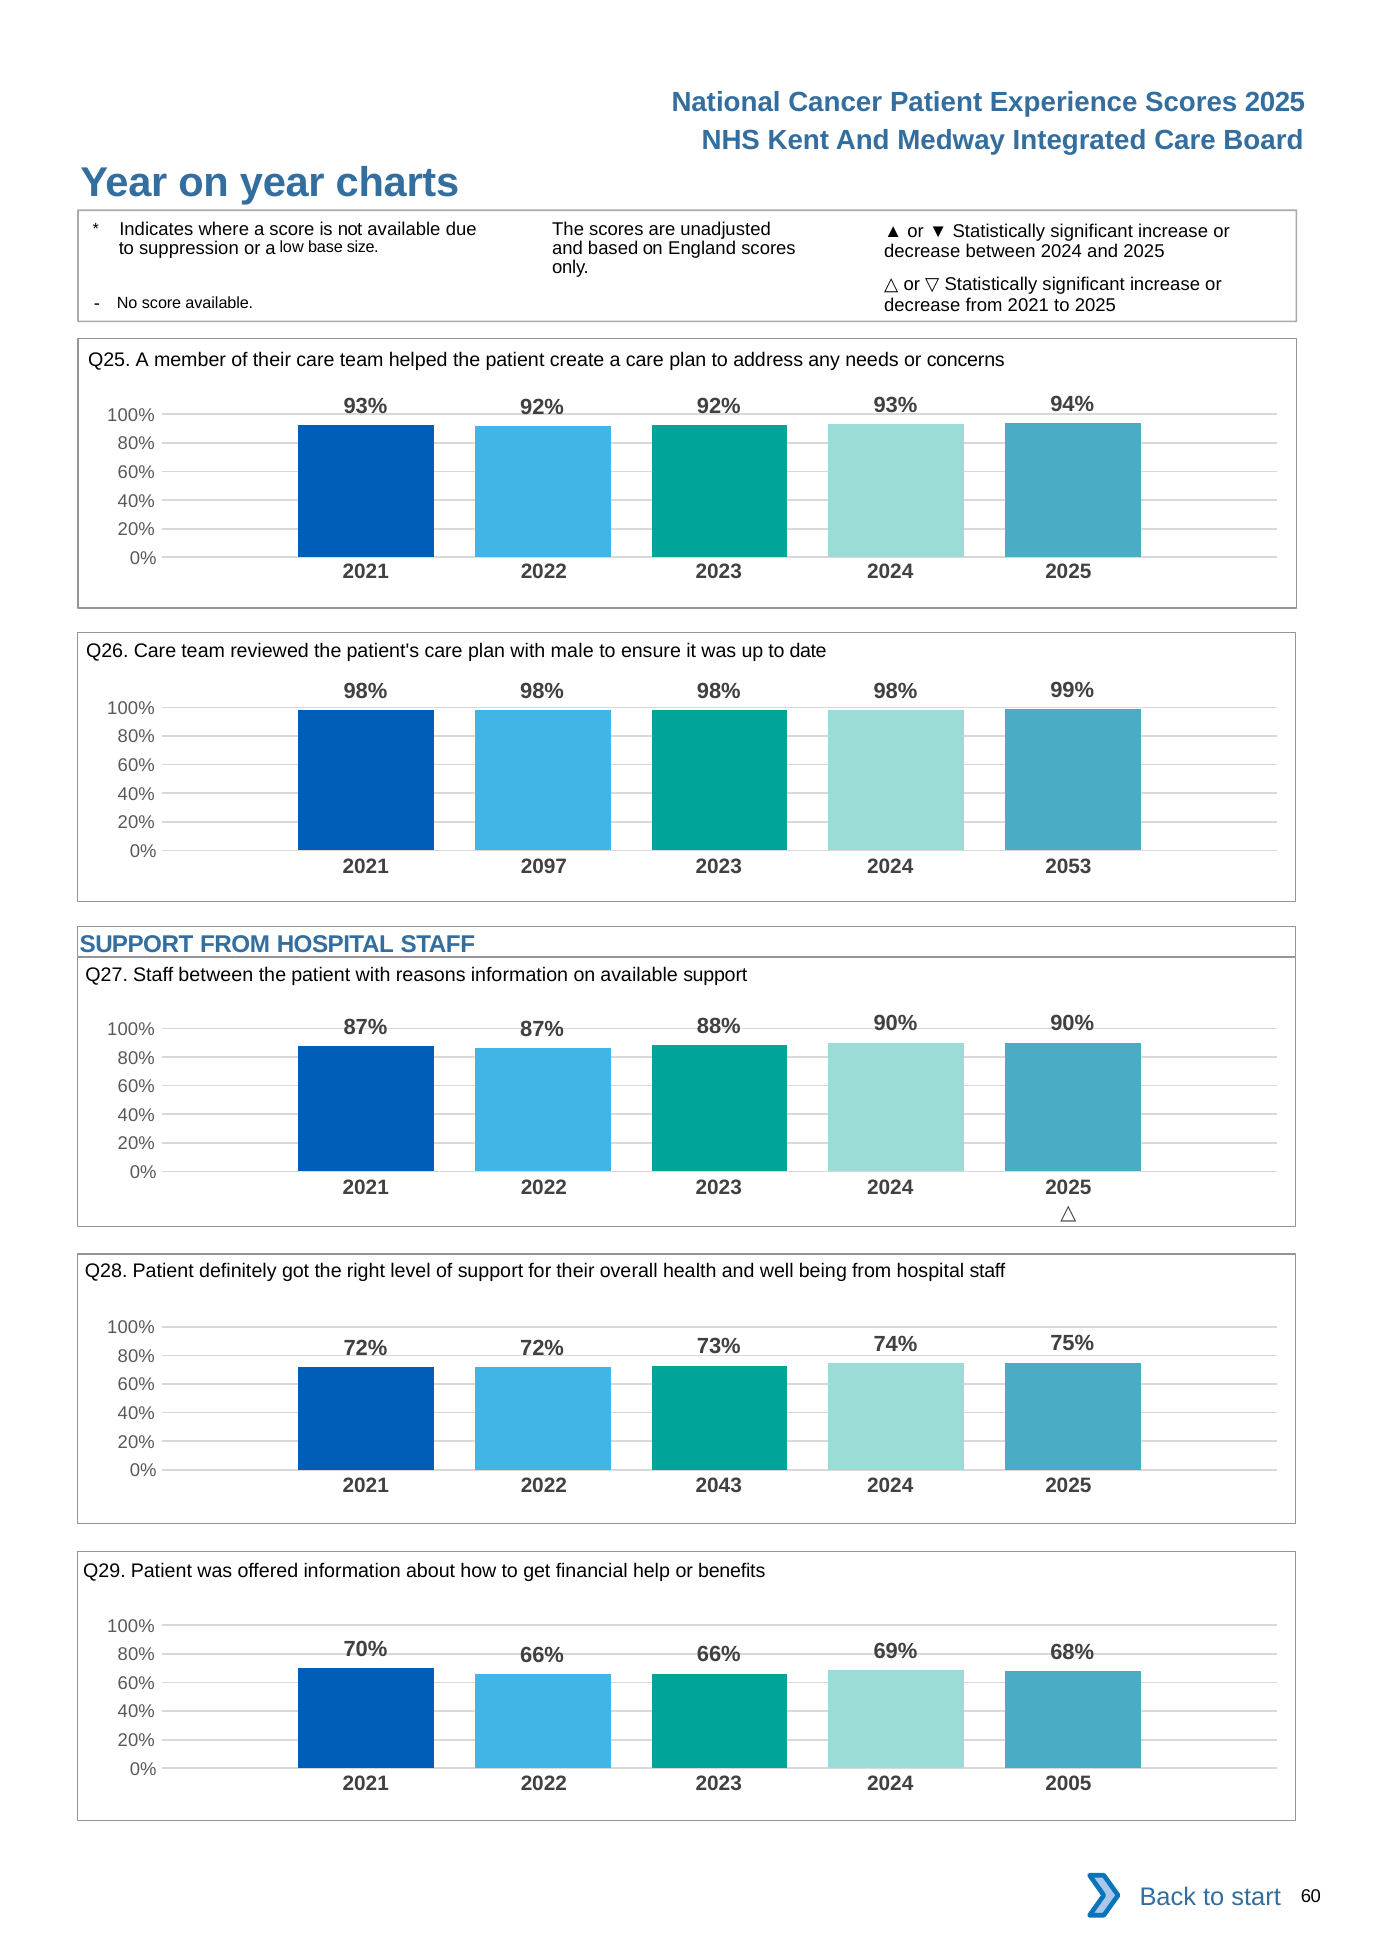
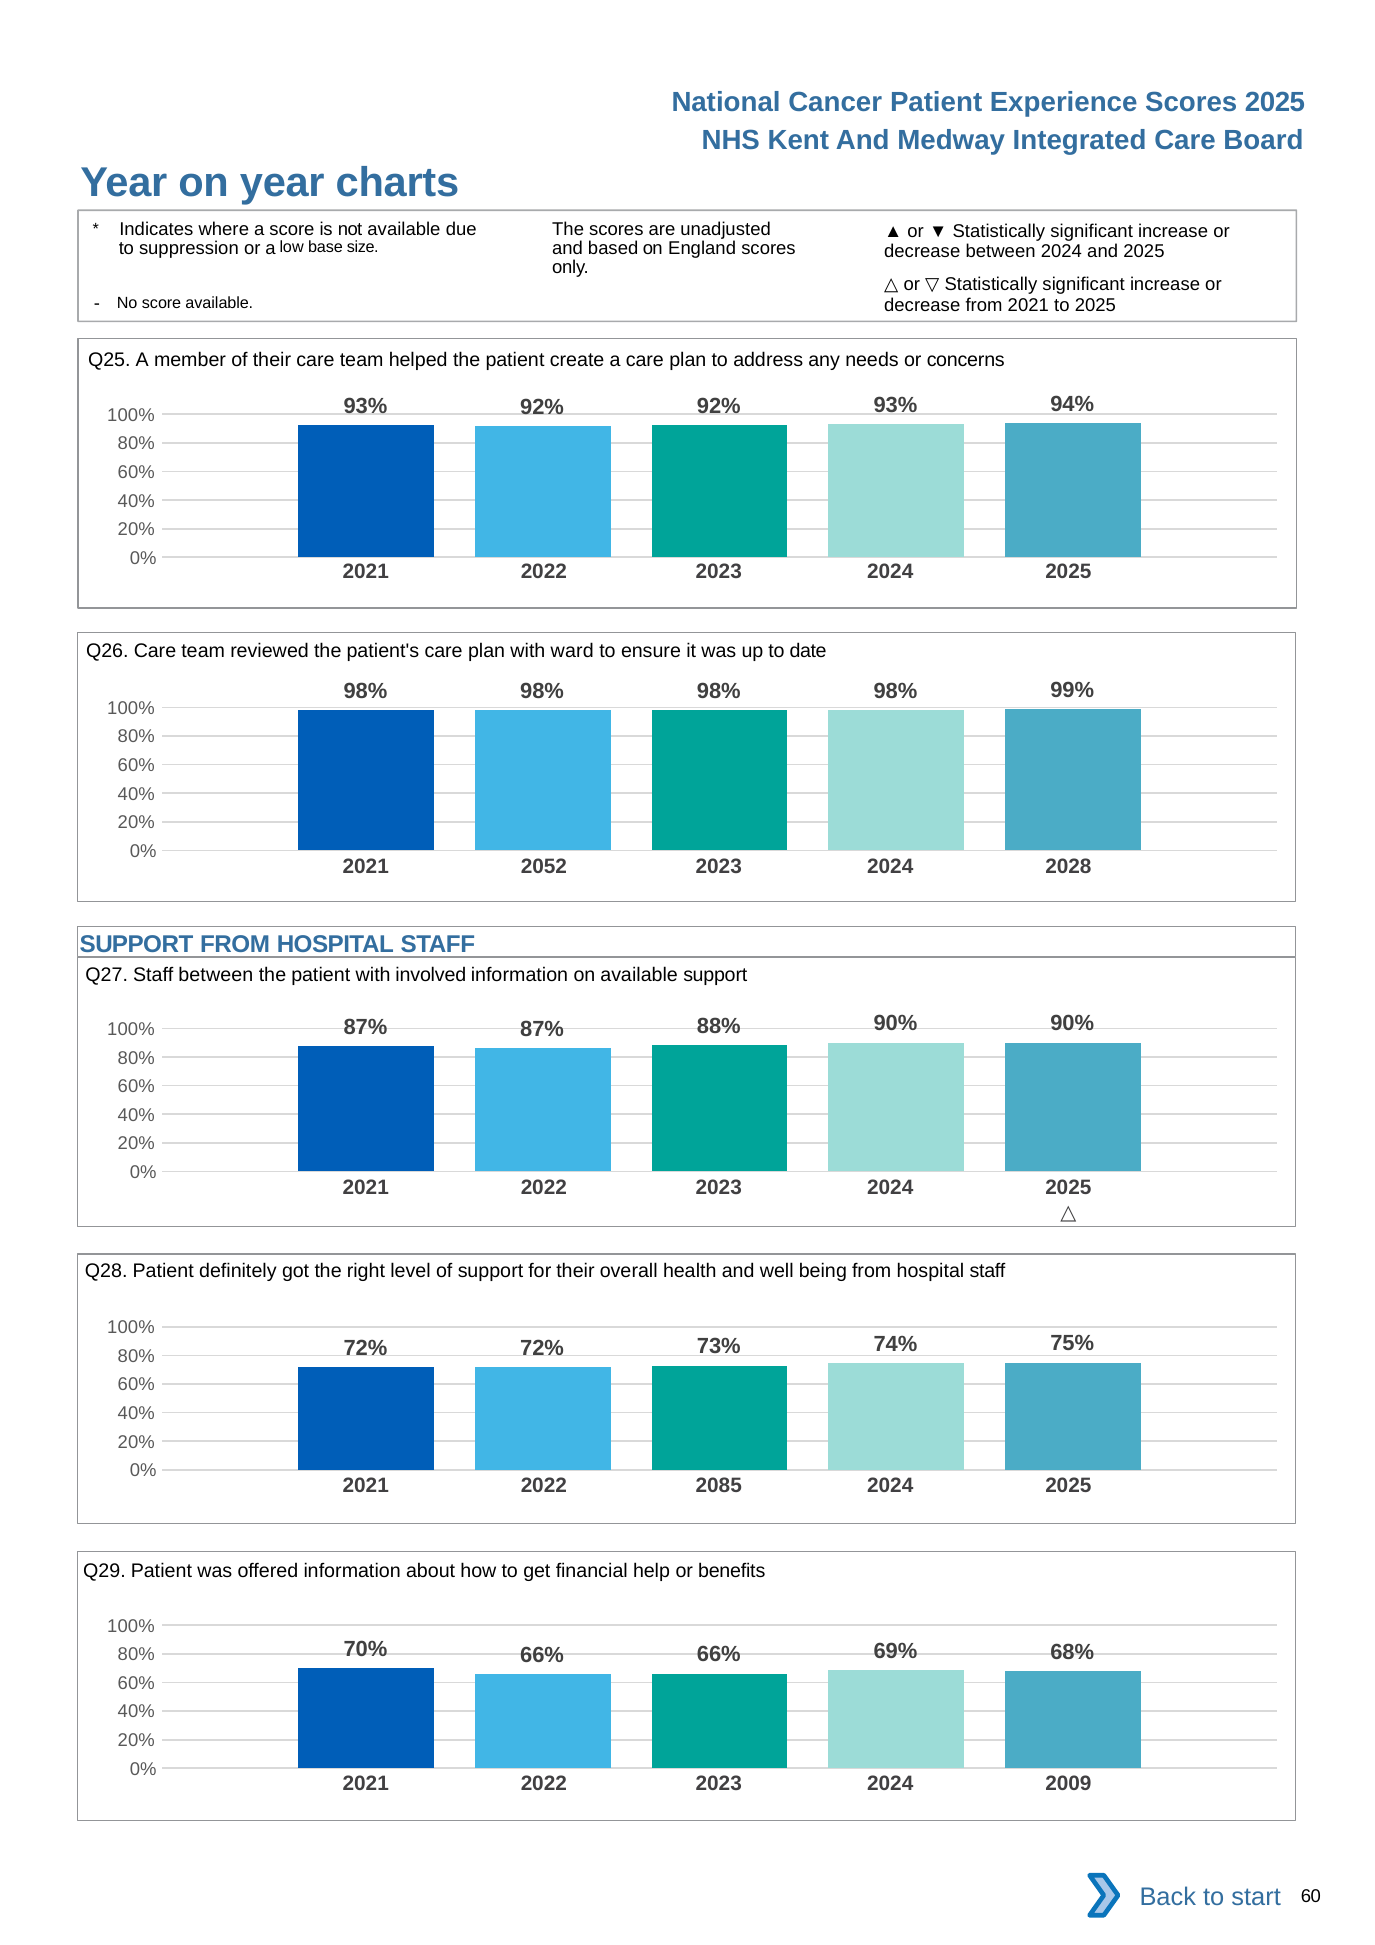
male: male -> ward (572, 651)
2097: 2097 -> 2052 (544, 867)
2053: 2053 -> 2028 (1068, 867)
reasons: reasons -> involved (431, 975)
2043: 2043 -> 2085 (719, 1486)
2005: 2005 -> 2009 (1068, 1784)
